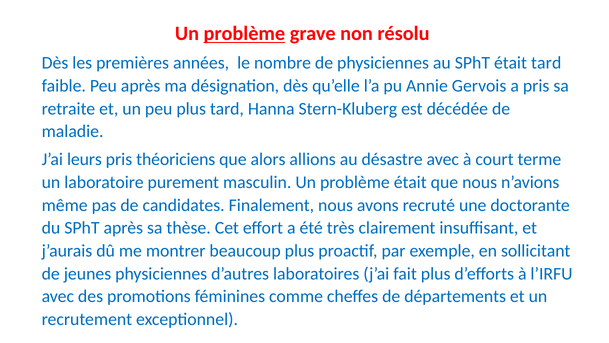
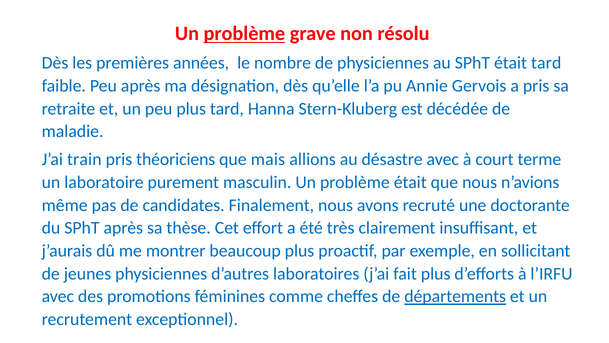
leurs: leurs -> train (84, 159)
alors: alors -> mais (268, 159)
départements underline: none -> present (455, 296)
